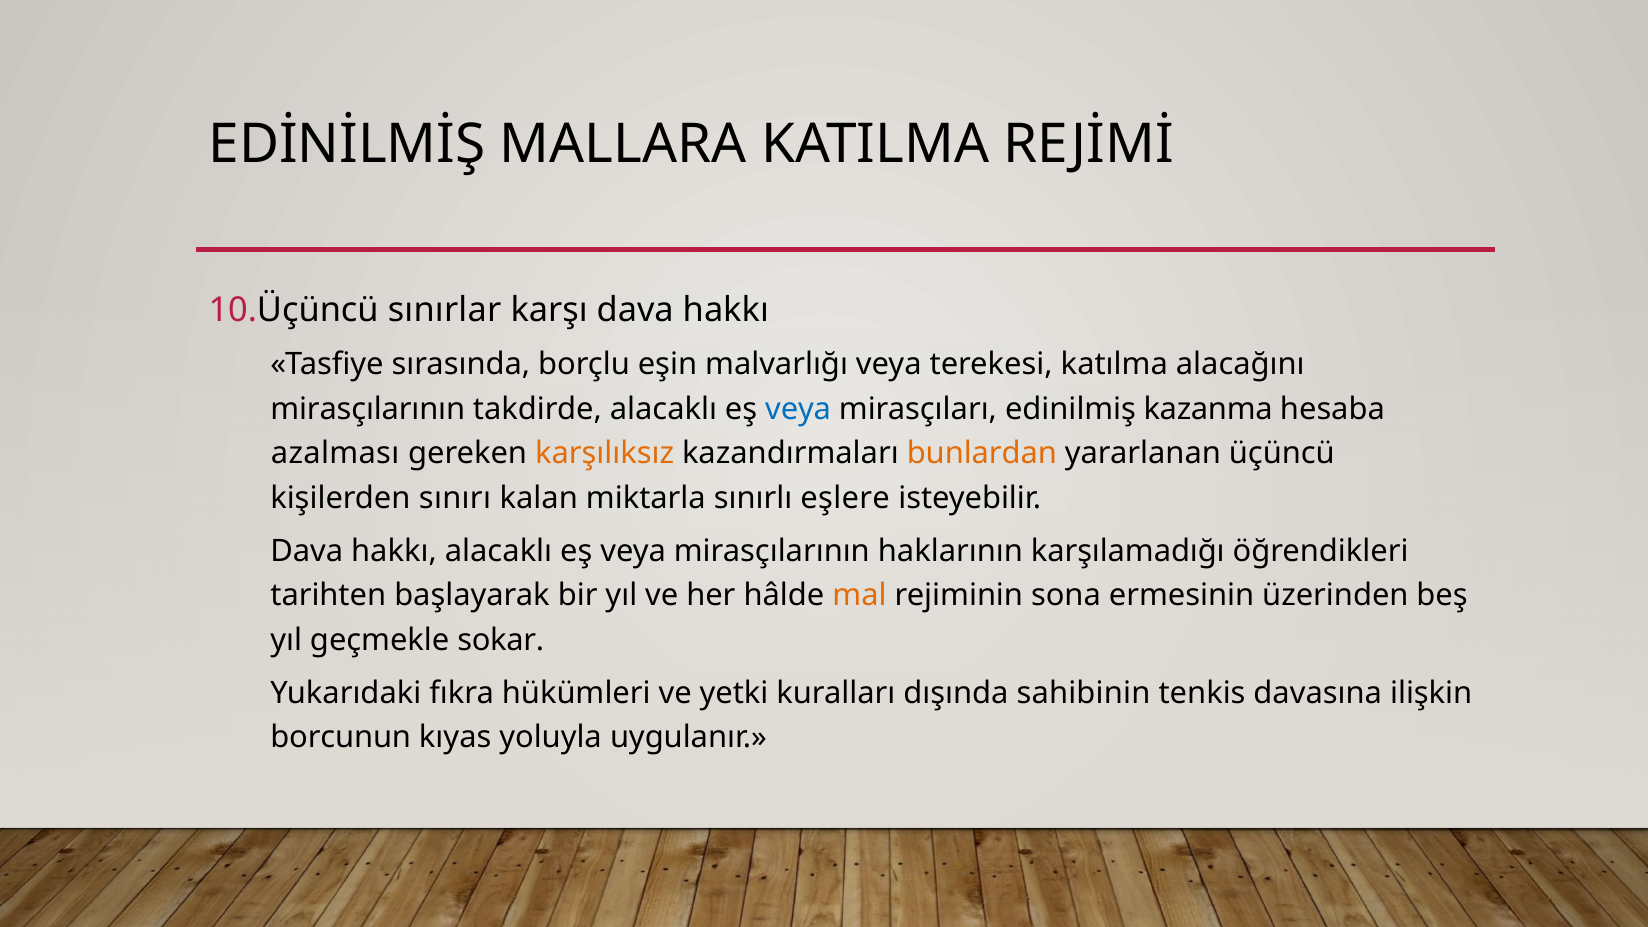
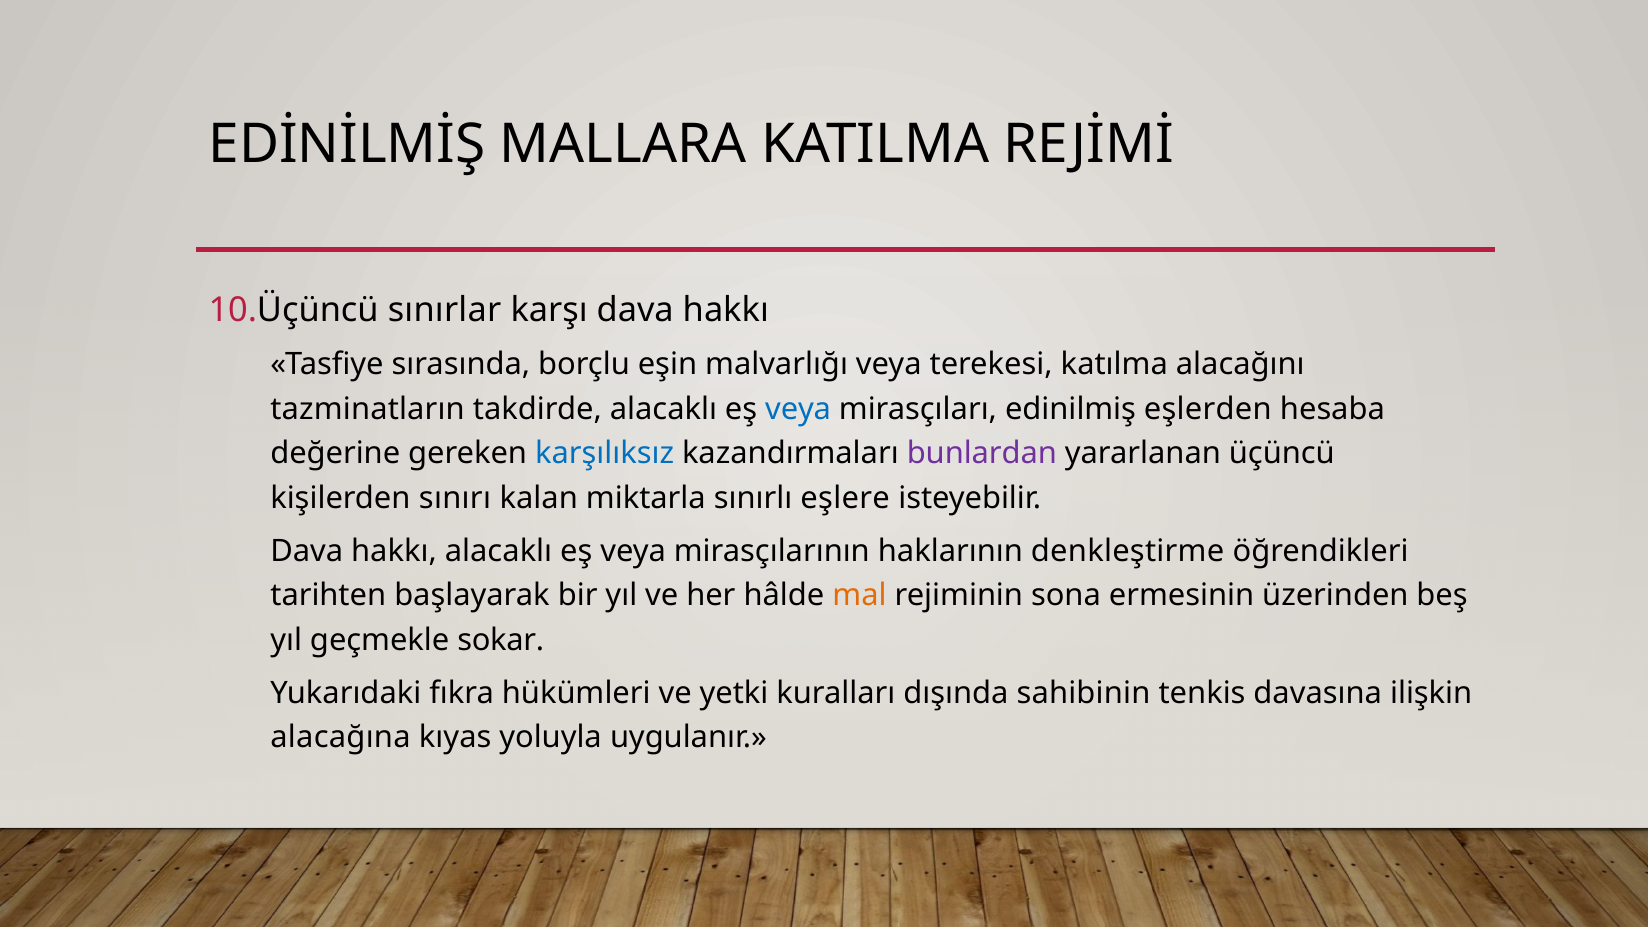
mirasçılarının: mirasçılarının -> tazminatların (368, 409)
kazanma: kazanma -> eşlerden (1208, 409)
azalması: azalması -> değerine (335, 454)
karşılıksız colour: orange -> blue (605, 454)
bunlardan colour: orange -> purple (982, 454)
karşılamadığı: karşılamadığı -> denkleştirme (1128, 551)
borcunun: borcunun -> alacağına (341, 738)
